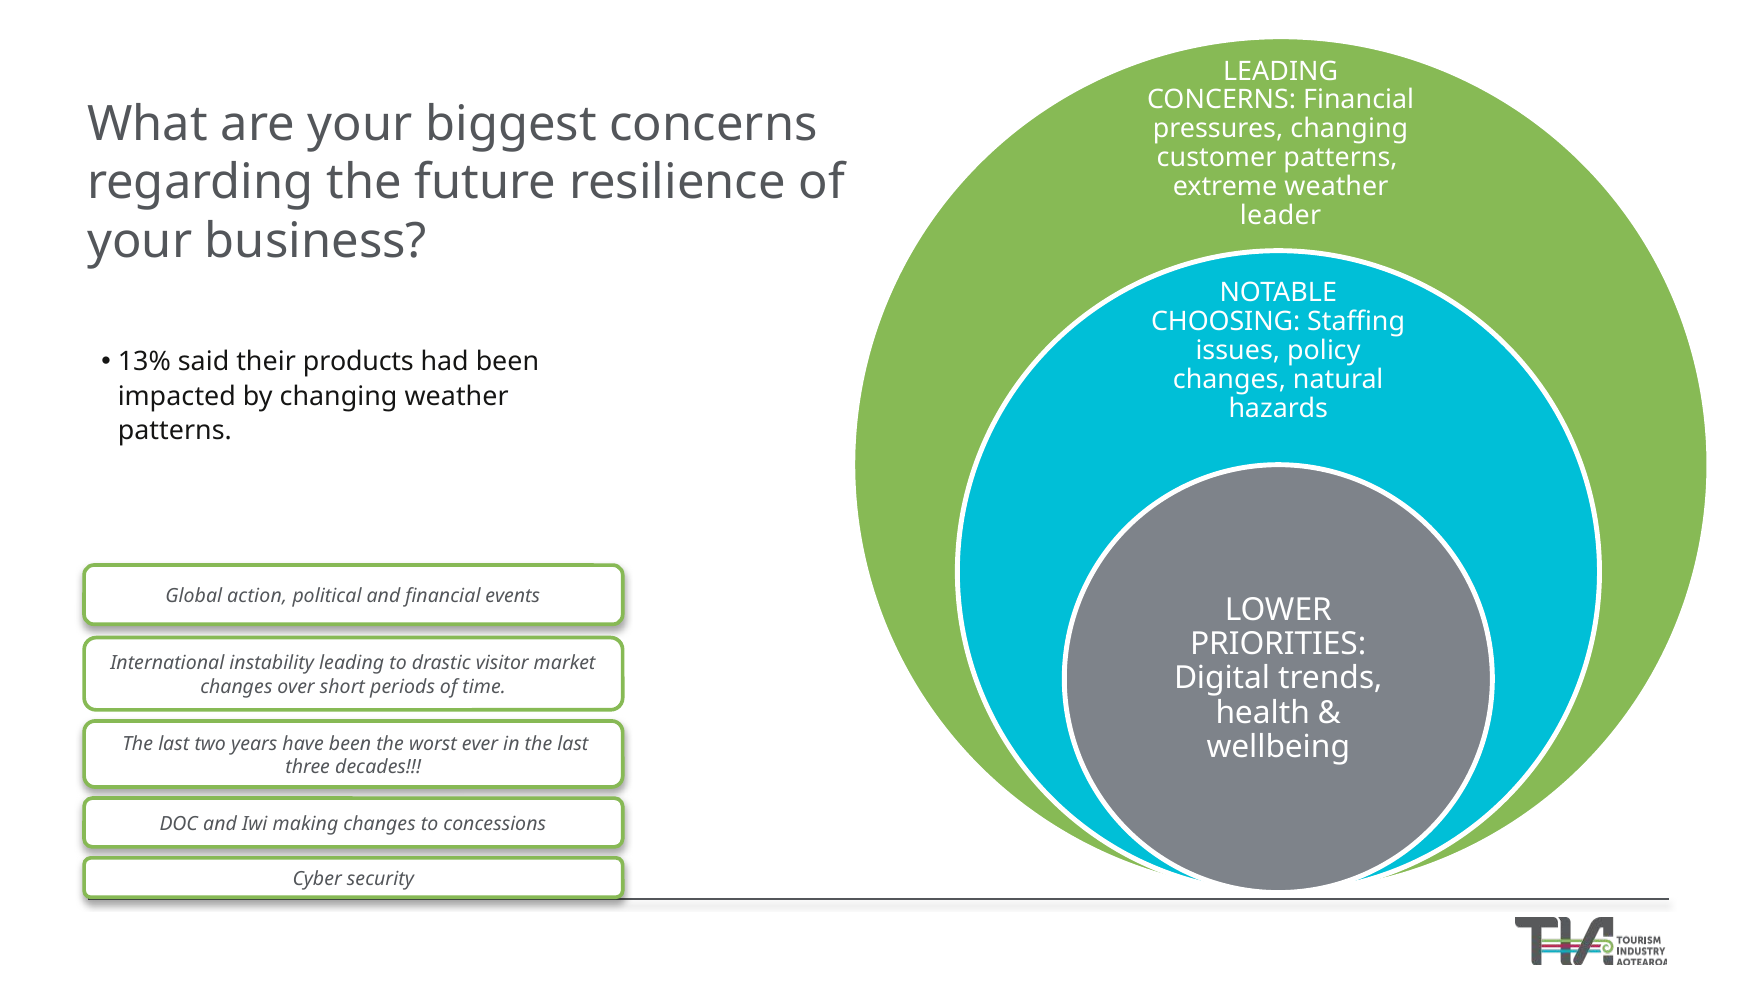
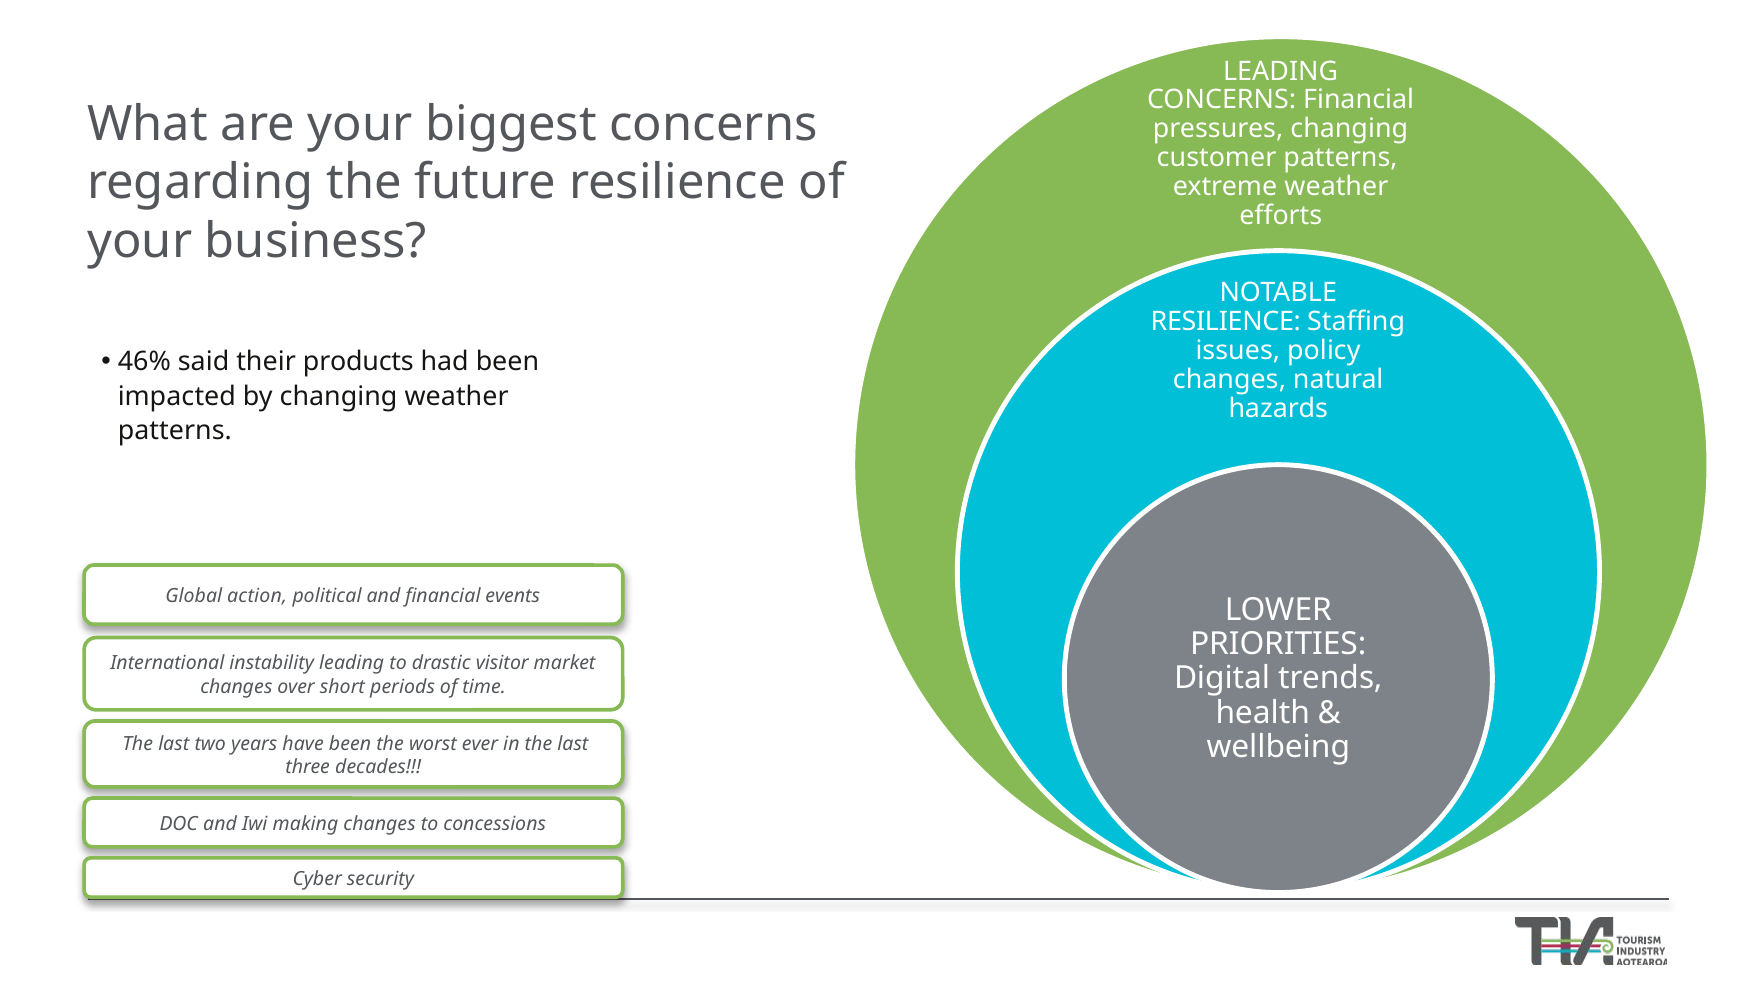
leader: leader -> efforts (1281, 216)
CHOOSING: CHOOSING -> RESILIENCE (1226, 322)
13%: 13% -> 46% (144, 362)
